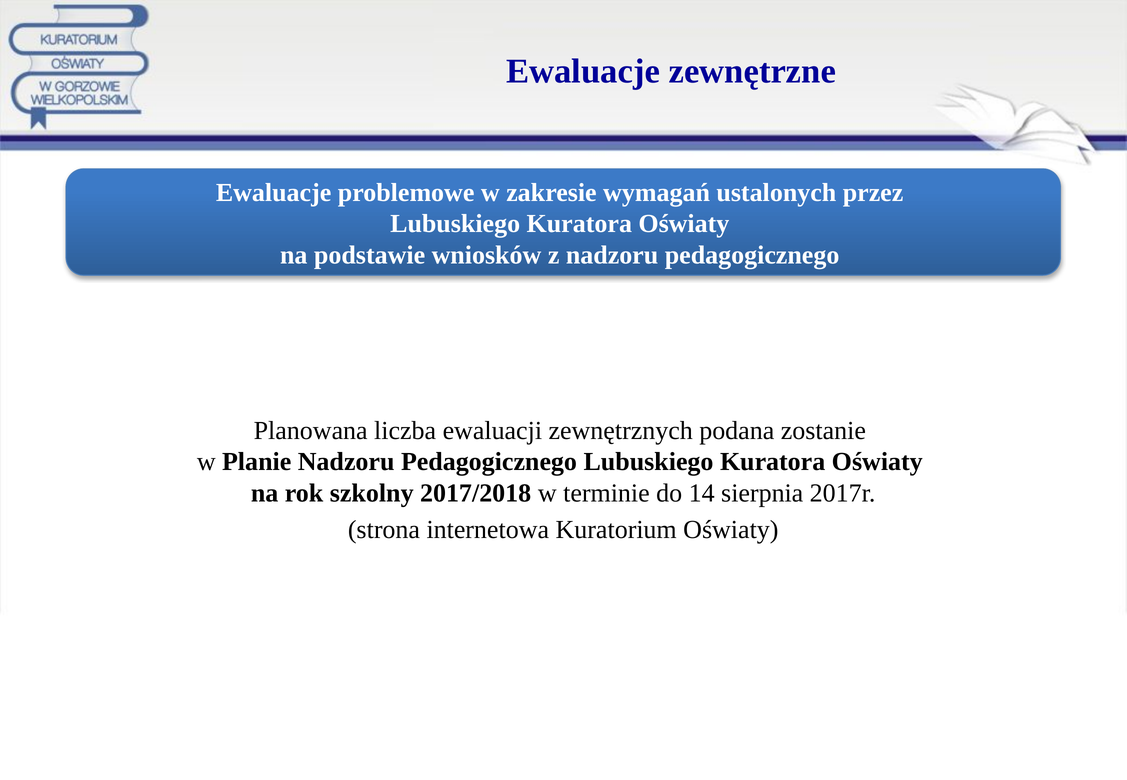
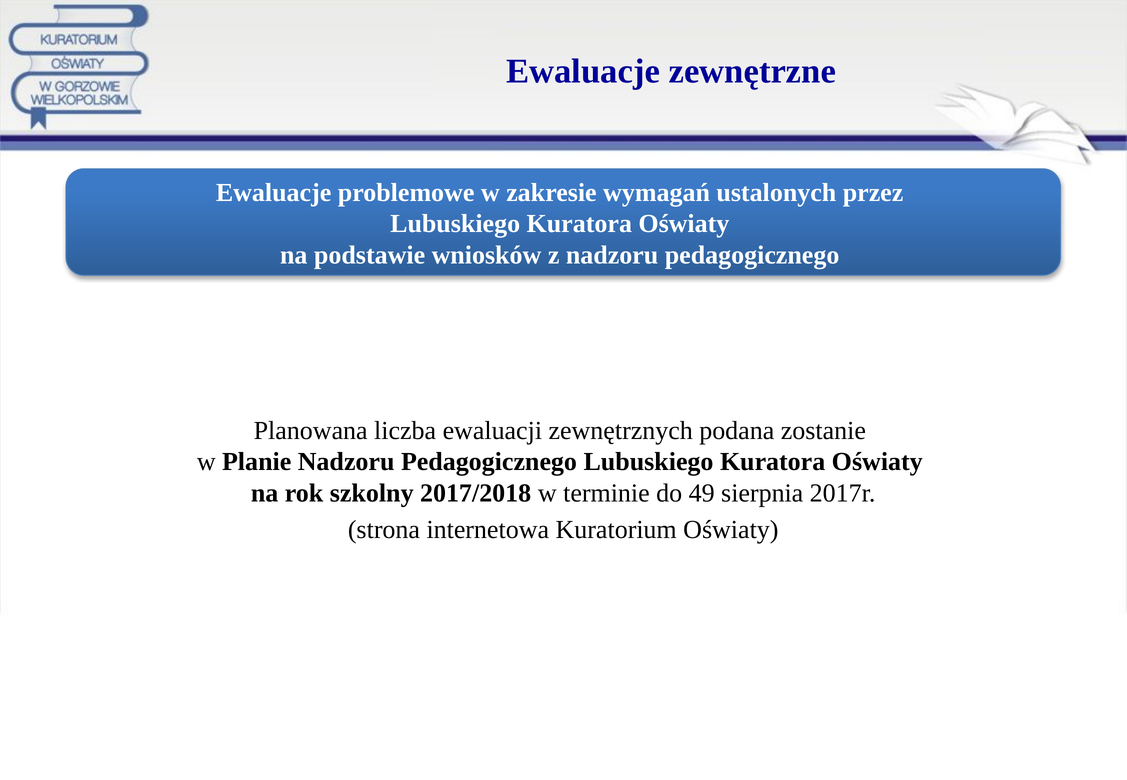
14: 14 -> 49 (702, 493)
